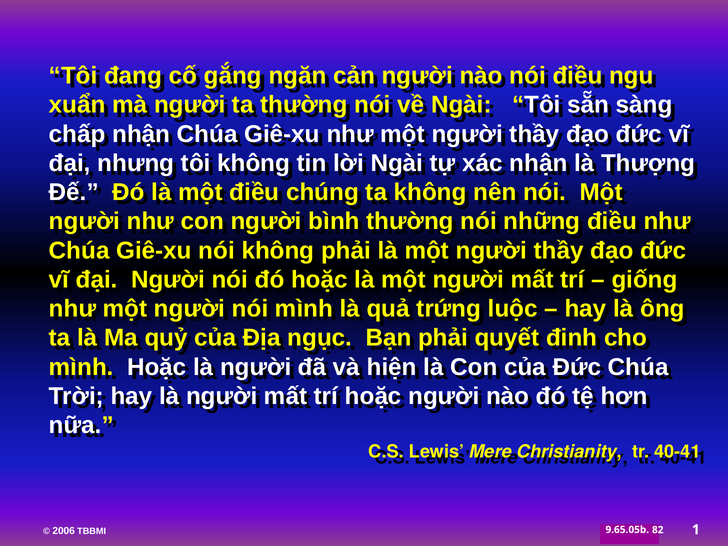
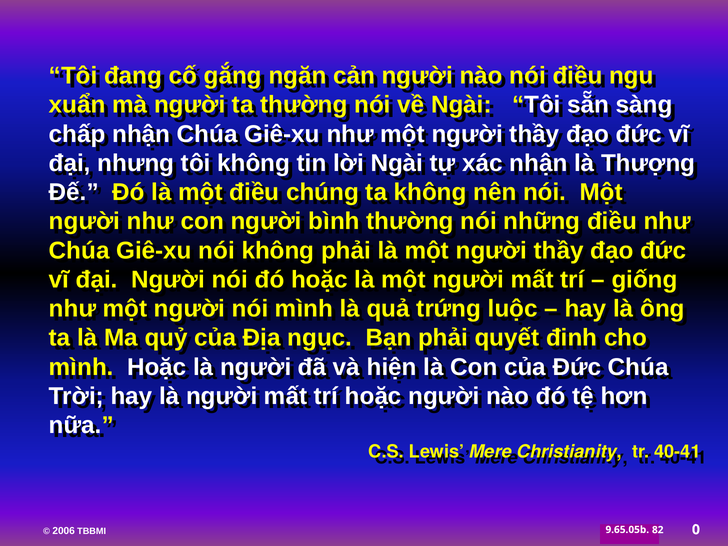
1: 1 -> 0 (696, 530)
